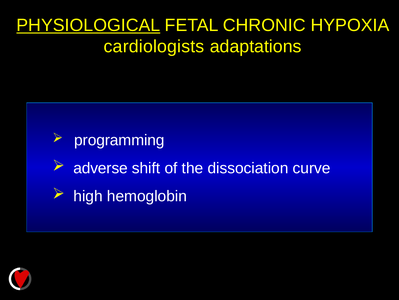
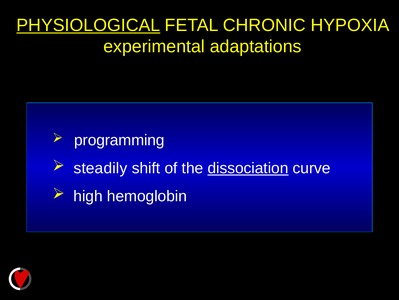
cardiologists: cardiologists -> experimental (154, 46)
adverse: adverse -> steadily (100, 168)
dissociation underline: none -> present (248, 168)
